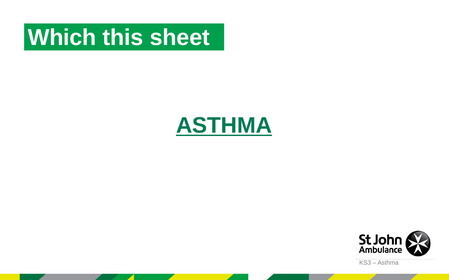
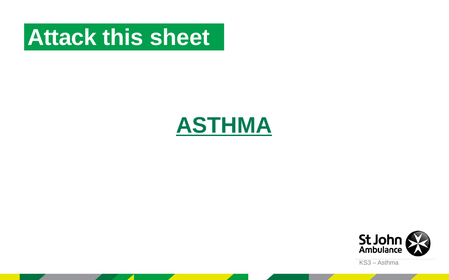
Which: Which -> Attack (62, 38)
